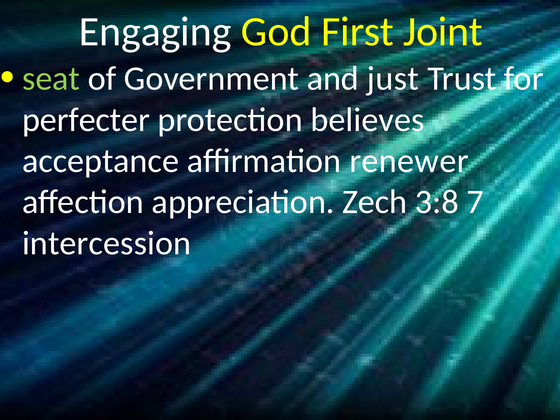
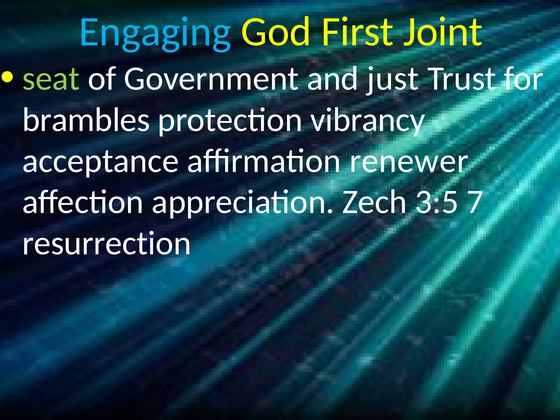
Engaging colour: white -> light blue (155, 32)
perfecter: perfecter -> brambles (86, 120)
believes: believes -> vibrancy (368, 120)
3:8: 3:8 -> 3:5 (437, 202)
intercession: intercession -> resurrection (107, 243)
